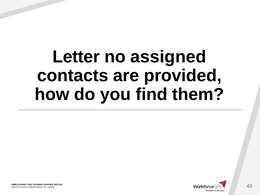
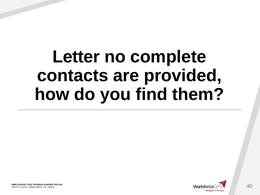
assigned: assigned -> complete (168, 57)
